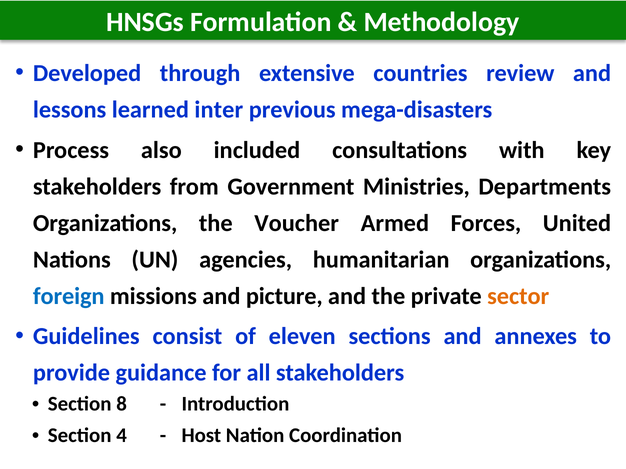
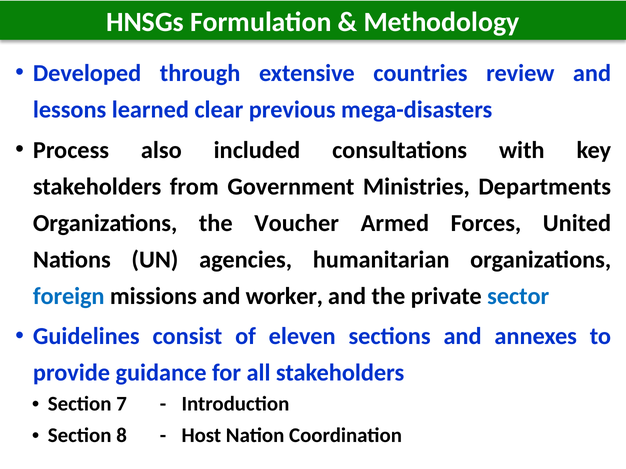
inter: inter -> clear (219, 110)
picture: picture -> worker (284, 296)
sector colour: orange -> blue (518, 296)
8: 8 -> 7 (122, 404)
4: 4 -> 8 (122, 436)
